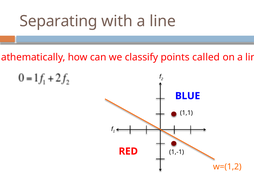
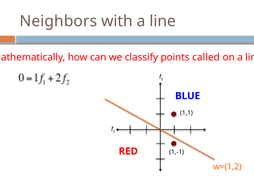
Separating: Separating -> Neighbors (58, 21)
